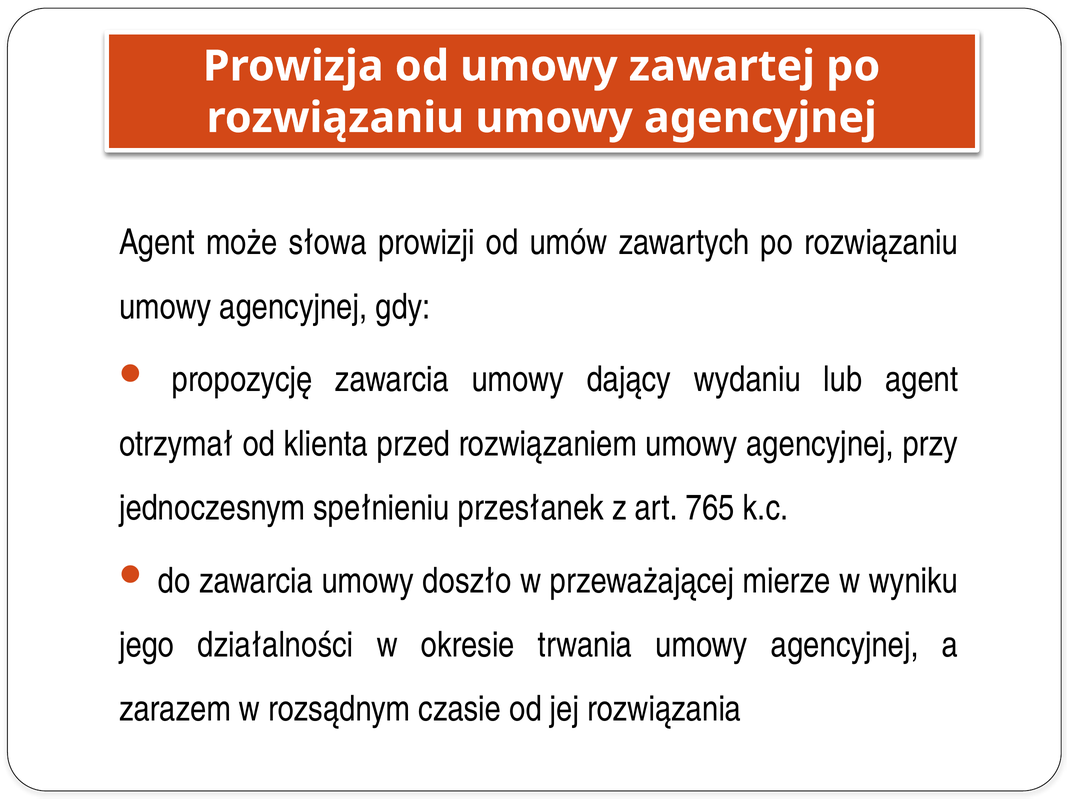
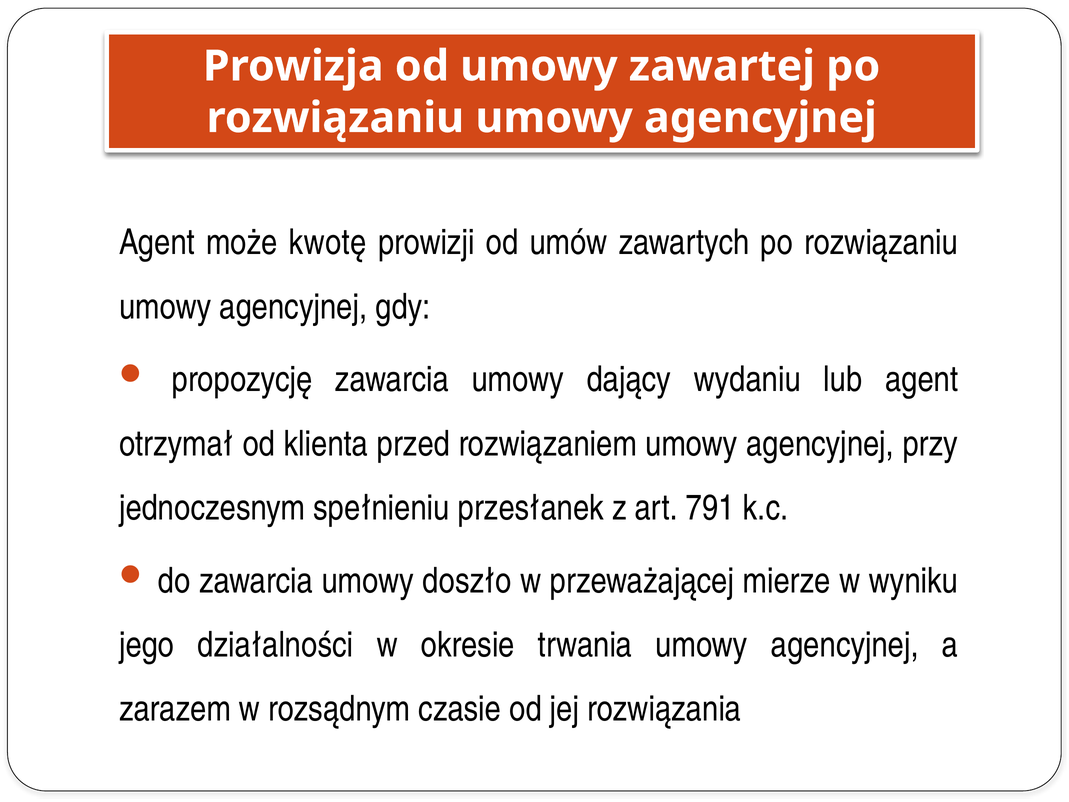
słowa: słowa -> kwotę (328, 243)
765: 765 -> 791 (710, 508)
